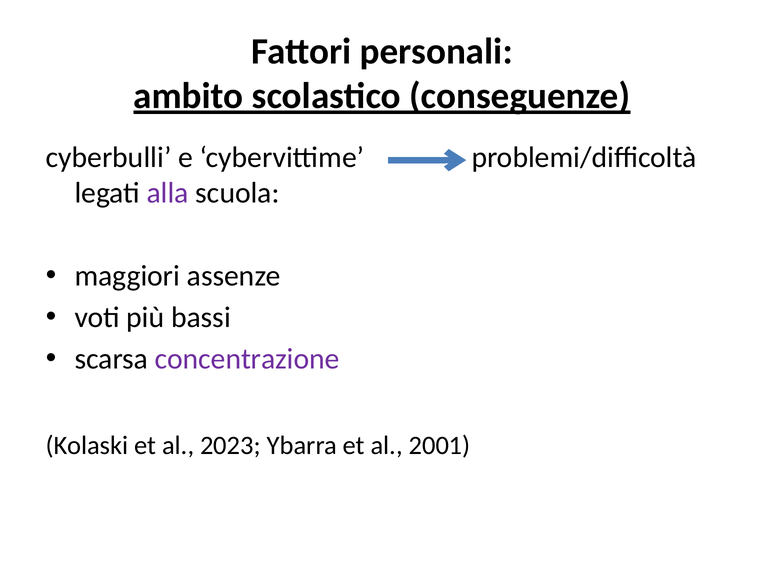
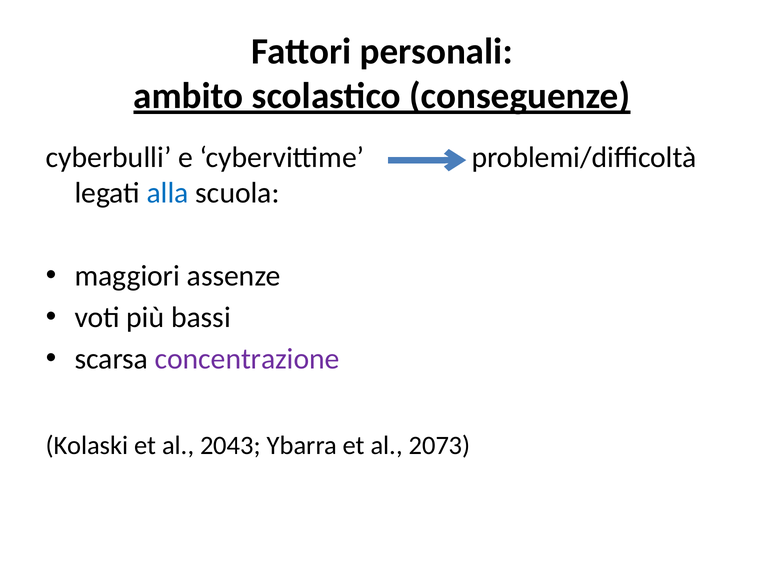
alla colour: purple -> blue (168, 193)
2023: 2023 -> 2043 (230, 445)
2001: 2001 -> 2073 (440, 445)
